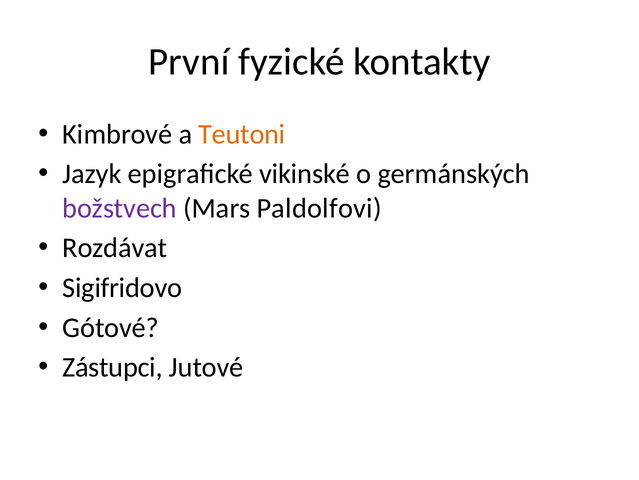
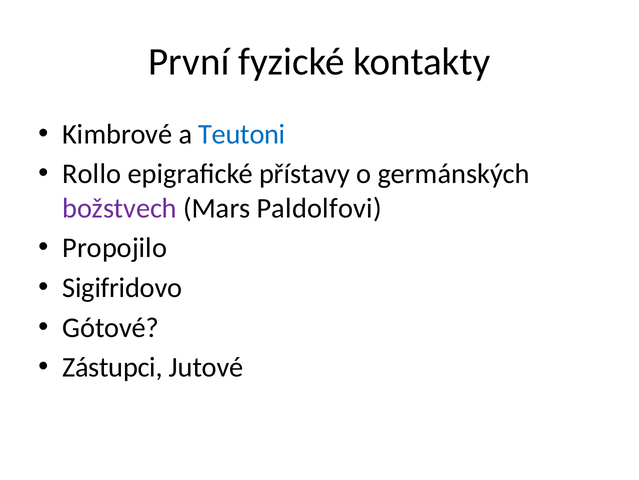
Teutoni colour: orange -> blue (242, 134)
Jazyk: Jazyk -> Rollo (92, 174)
vikinské: vikinské -> přístavy (304, 174)
Rozdávat: Rozdávat -> Propojilo (115, 248)
